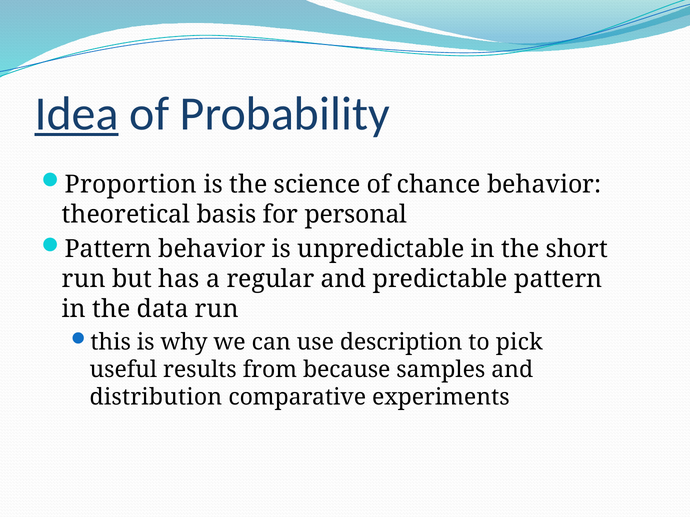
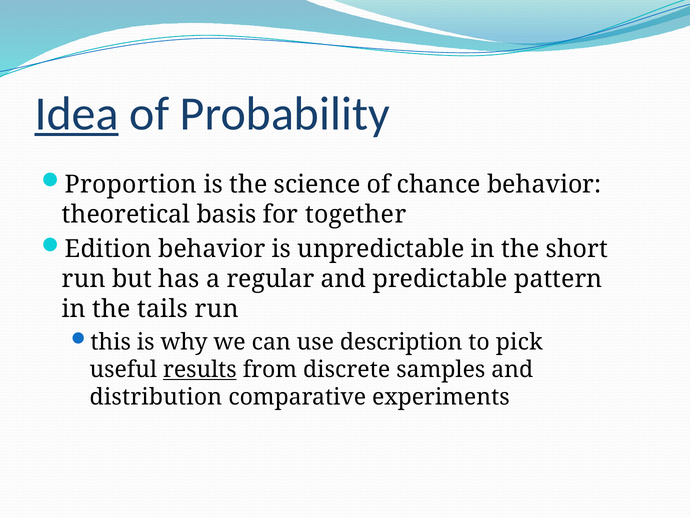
personal: personal -> together (356, 215)
Pattern: Pattern -> Edition (108, 249)
data: data -> tails (163, 309)
results underline: none -> present (200, 370)
because: because -> discrete (347, 370)
